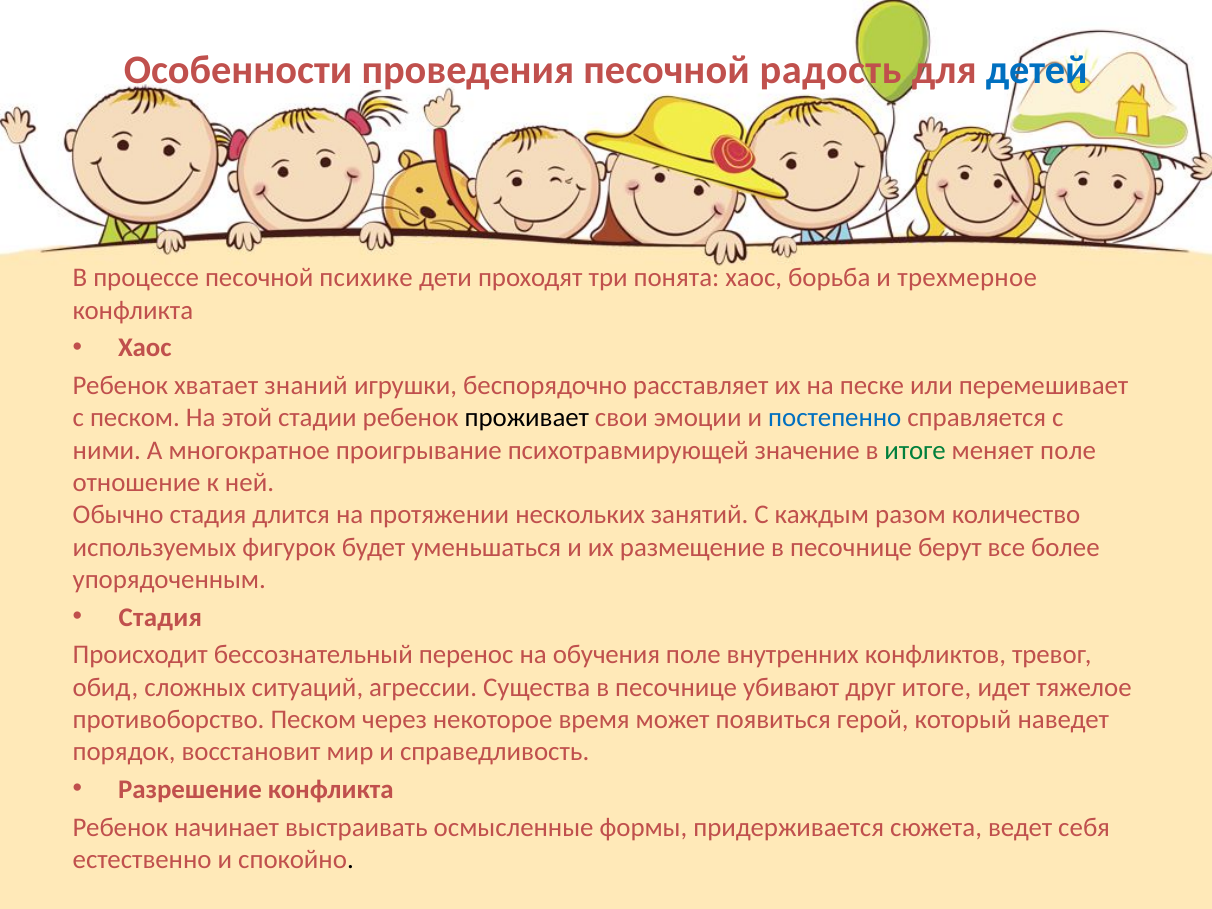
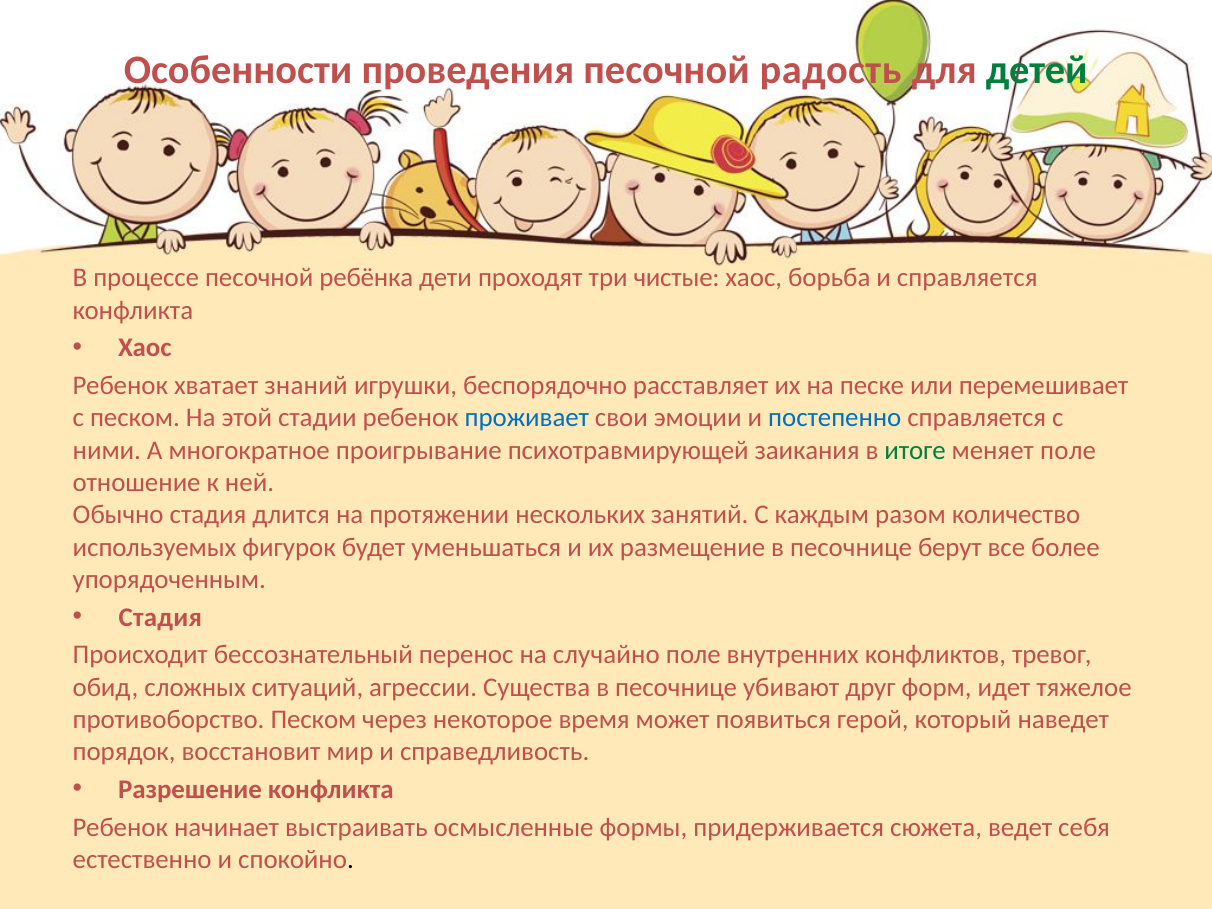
детей colour: blue -> green (1037, 71)
психике: психике -> ребёнка (366, 278)
понята: понята -> чистые (677, 278)
и трехмерное: трехмерное -> справляется (967, 278)
проживает colour: black -> blue (527, 418)
значение: значение -> заикания (807, 450)
обучения: обучения -> случайно (606, 655)
друг итоге: итоге -> форм (937, 687)
